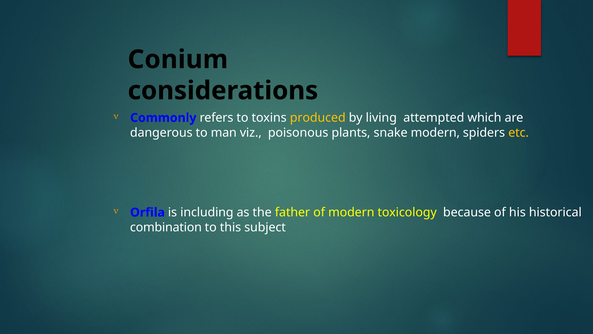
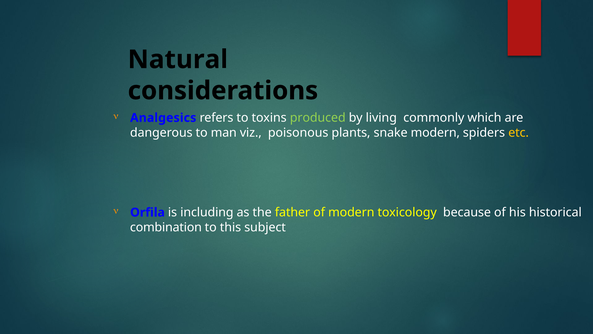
Conium: Conium -> Natural (178, 59)
Commonly: Commonly -> Analgesics (163, 118)
produced colour: yellow -> light green (318, 118)
attempted: attempted -> commonly (434, 118)
